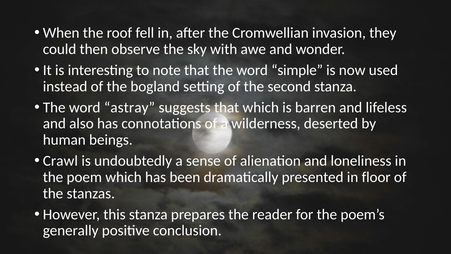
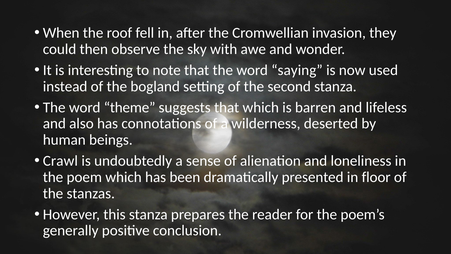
simple: simple -> saying (297, 70)
astray: astray -> theme (130, 107)
